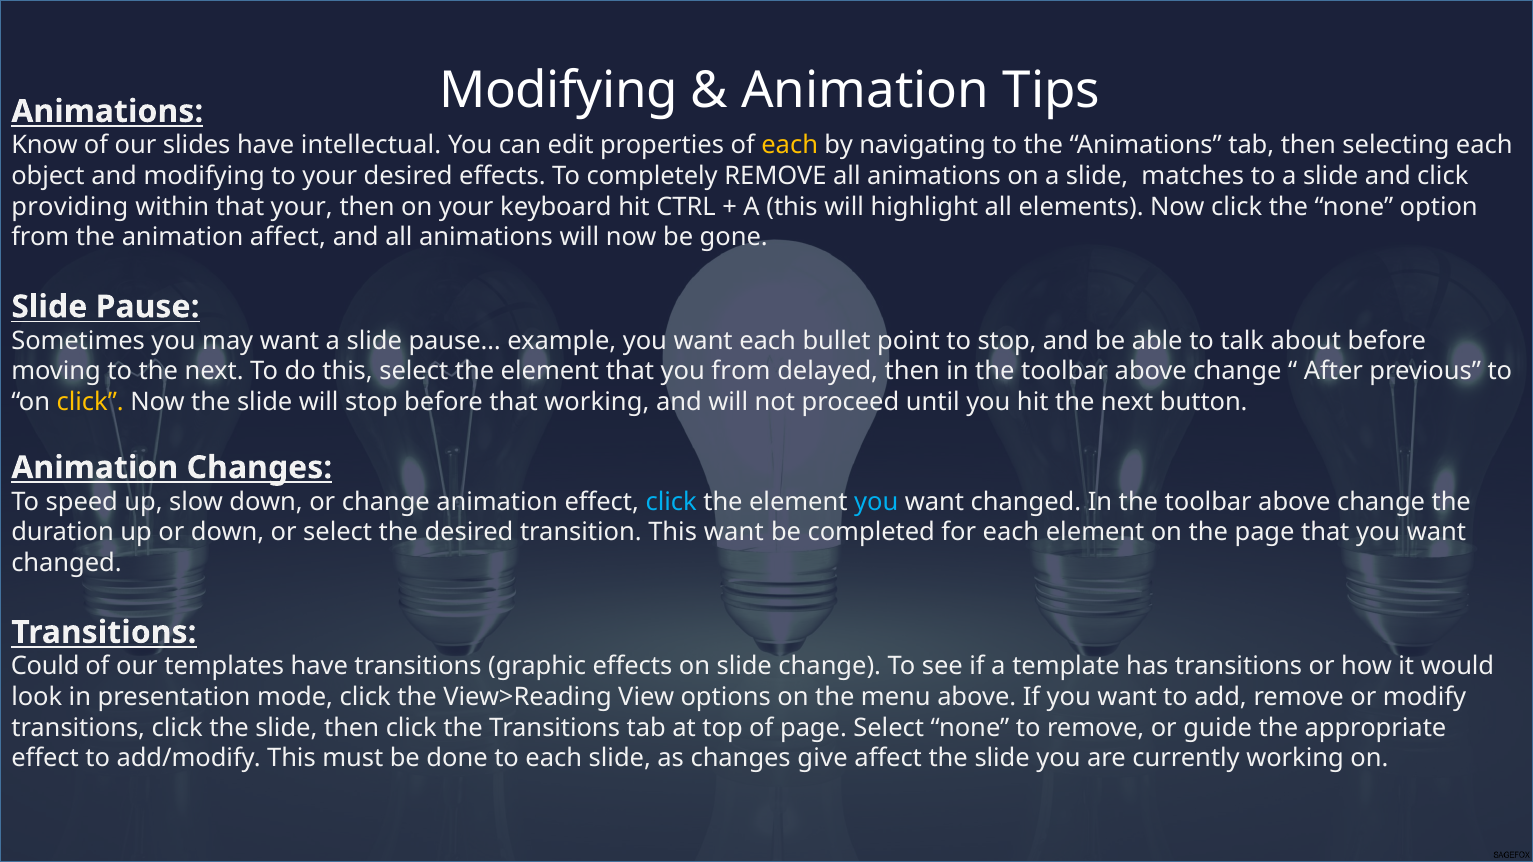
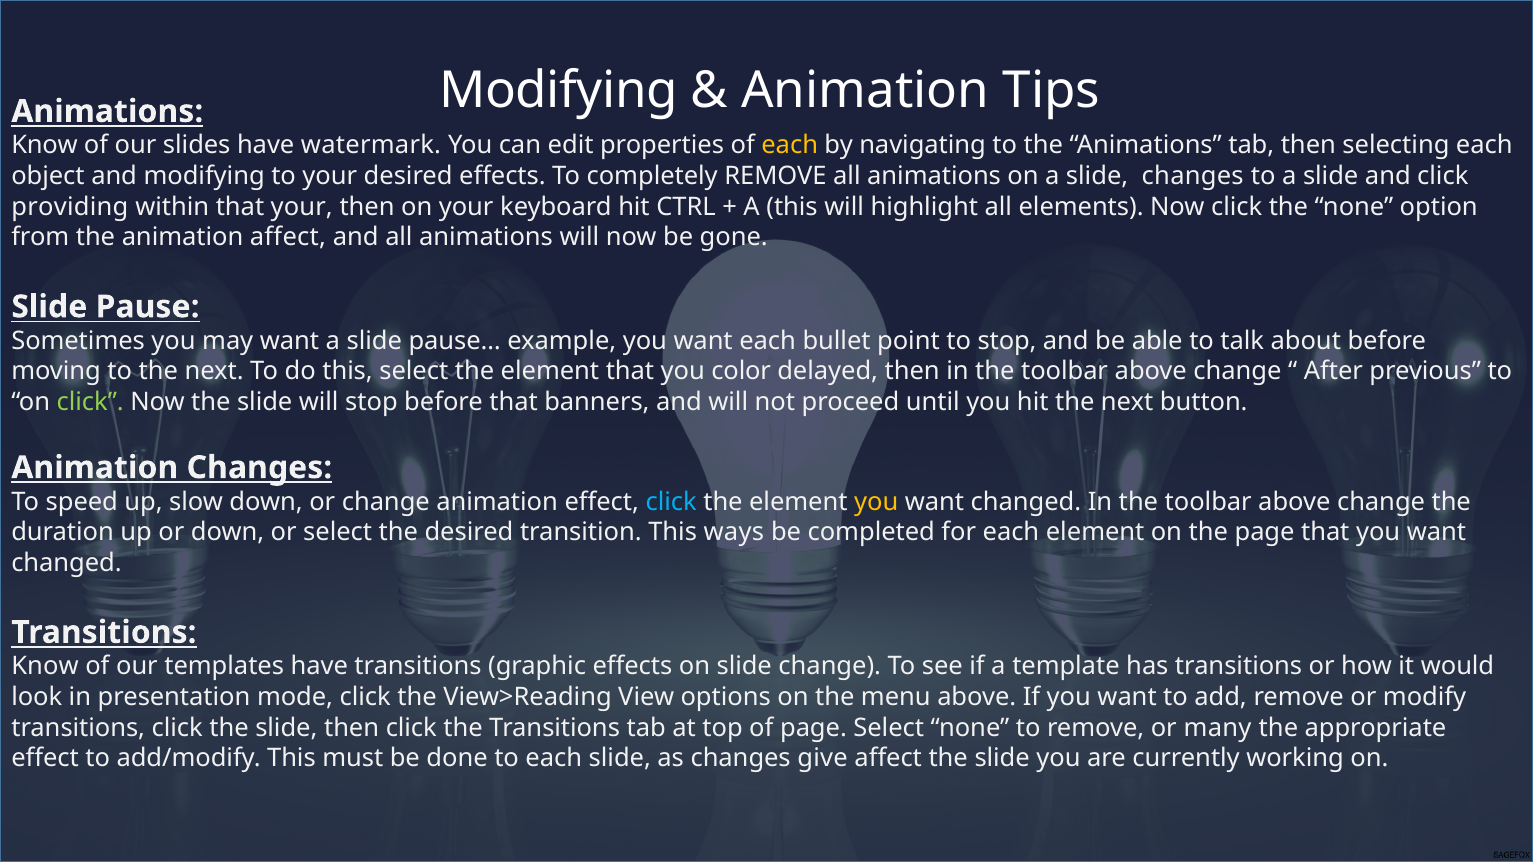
intellectual: intellectual -> watermark (371, 146)
slide matches: matches -> changes (1193, 176)
you from: from -> color (741, 372)
click colour: yellow -> light green (90, 402)
that working: working -> banners (597, 402)
you colour: light blue -> yellow (876, 502)
This want: want -> ways (734, 532)
Could: Could -> Know (45, 667)
guide: guide -> many (1218, 728)
